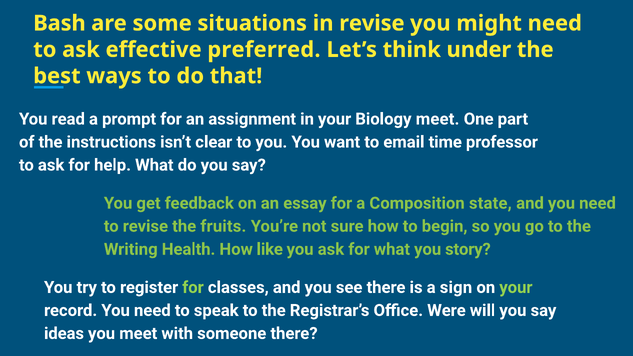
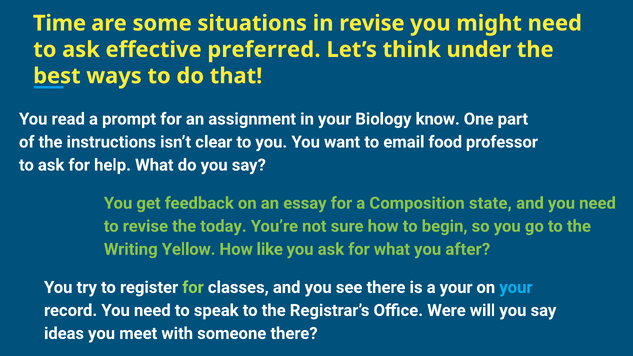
Bash: Bash -> Time (59, 23)
Biology meet: meet -> know (438, 119)
time: time -> food (445, 142)
fruits: fruits -> today (223, 226)
Health: Health -> Yellow (189, 249)
story: story -> after (468, 249)
a sign: sign -> your (456, 287)
your colour: light green -> light blue (516, 287)
